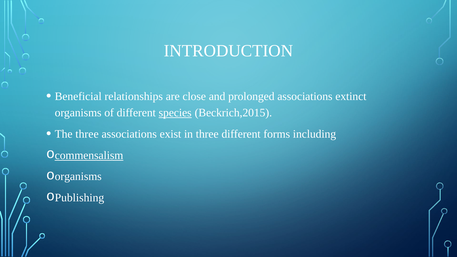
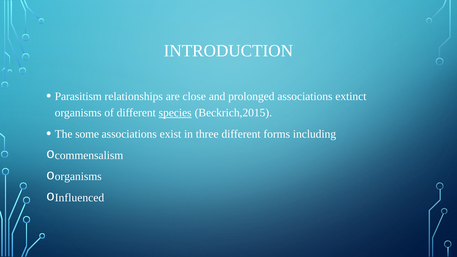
Beneficial: Beneficial -> Parasitism (78, 96)
The three: three -> some (87, 134)
commensalism underline: present -> none (89, 155)
Publishing: Publishing -> Influenced (79, 198)
